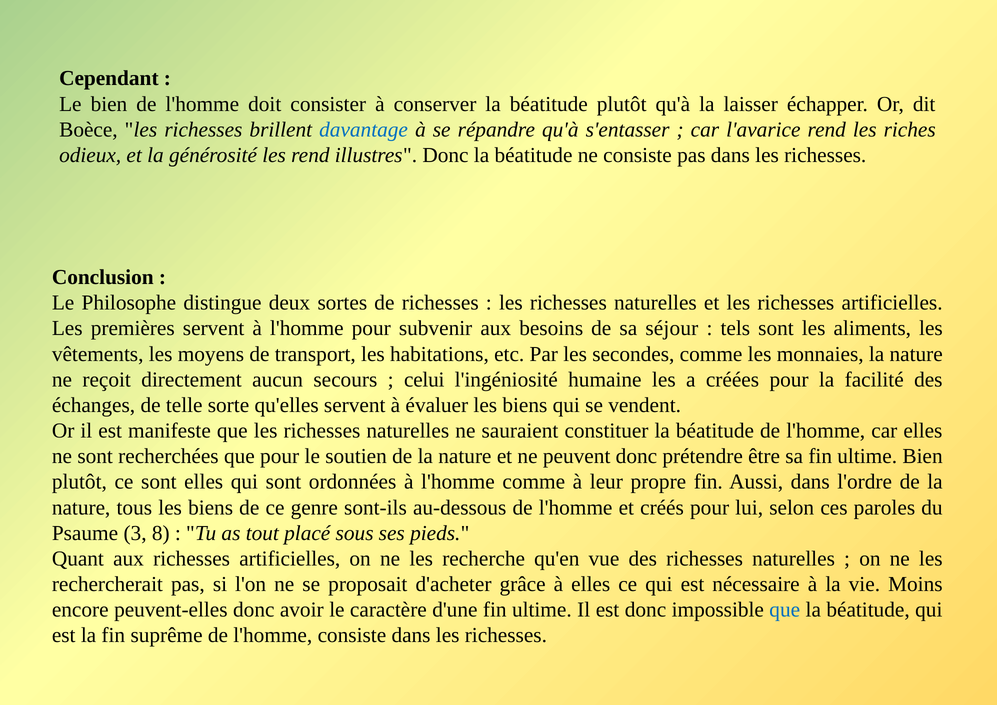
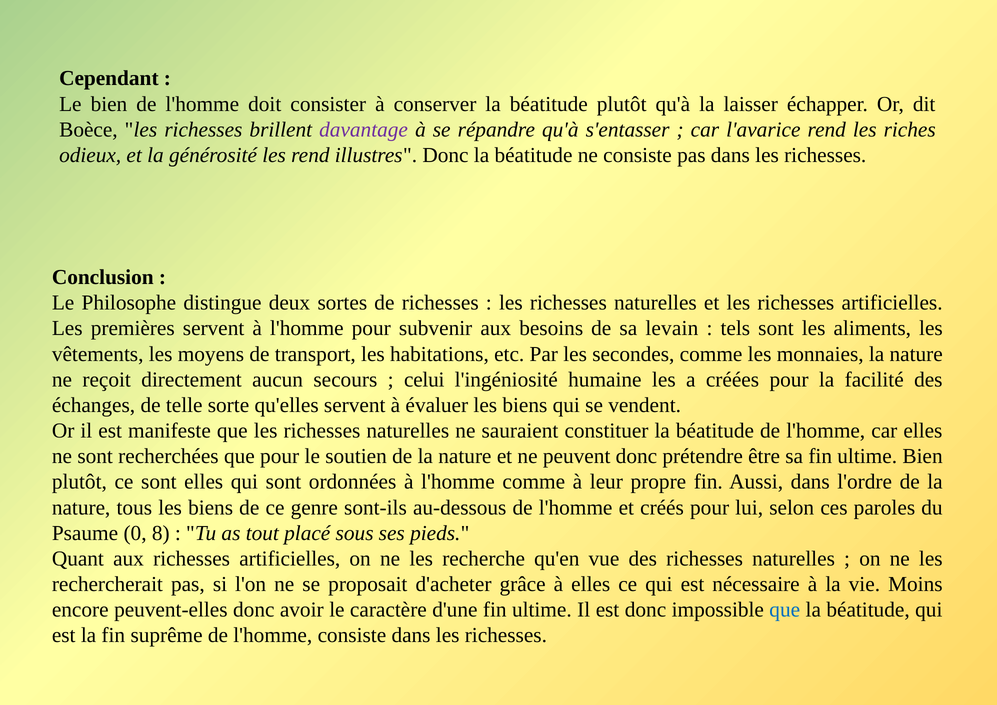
davantage colour: blue -> purple (364, 130)
séjour: séjour -> levain (672, 328)
3: 3 -> 0 (135, 533)
